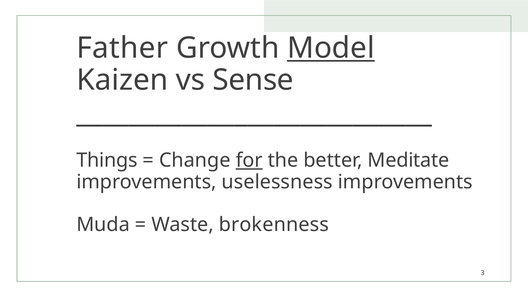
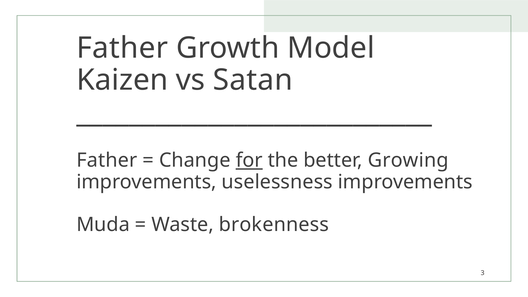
Model underline: present -> none (331, 48)
Sense: Sense -> Satan (253, 80)
Things: Things -> Father (107, 160)
Meditate: Meditate -> Growing (408, 160)
